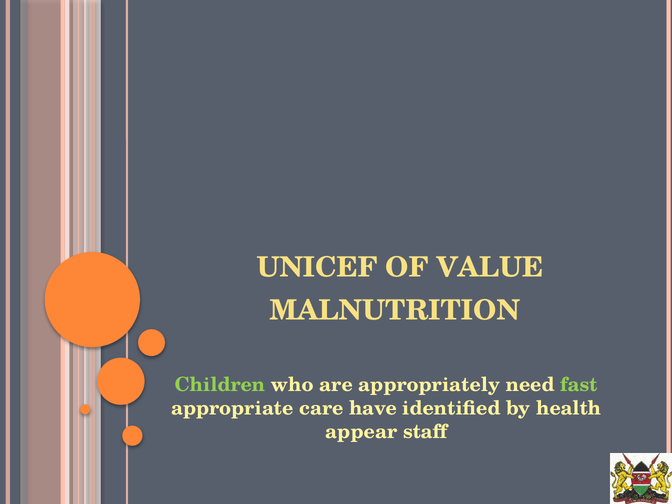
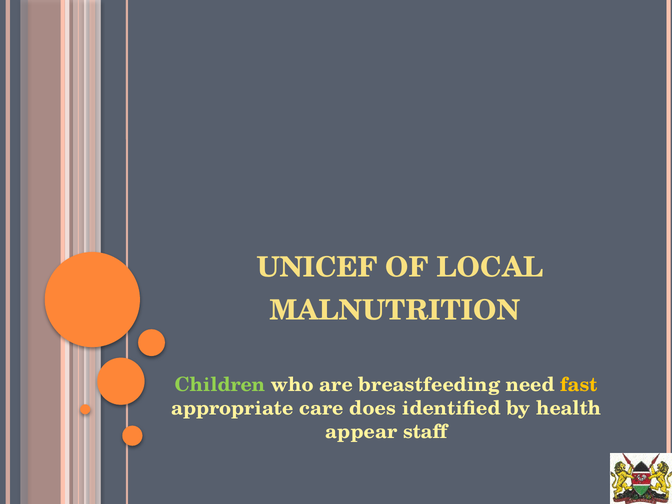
VALUE: VALUE -> LOCAL (490, 267)
appropriately: appropriately -> breastfeeding (429, 385)
fast colour: light green -> yellow (579, 385)
have: have -> does (373, 408)
